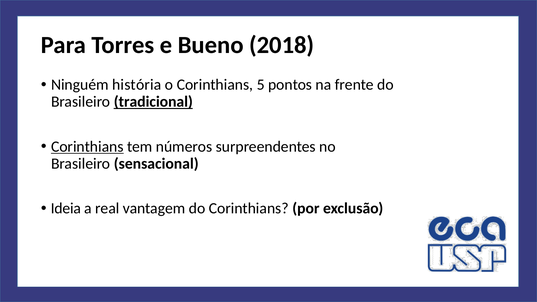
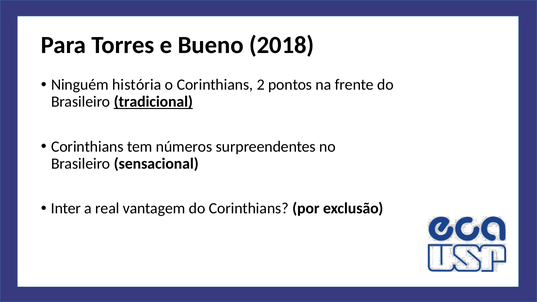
5: 5 -> 2 (261, 85)
Corinthians underline: present -> none (87, 147)
Ideia: Ideia -> Inter (66, 208)
